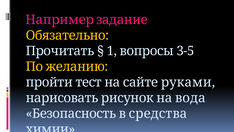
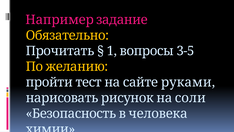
вода: вода -> соли (190, 98)
средства: средства -> человека (158, 113)
